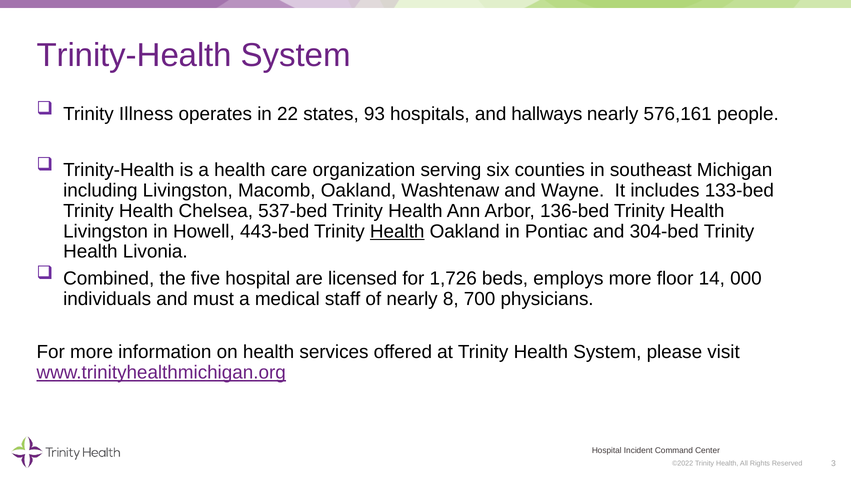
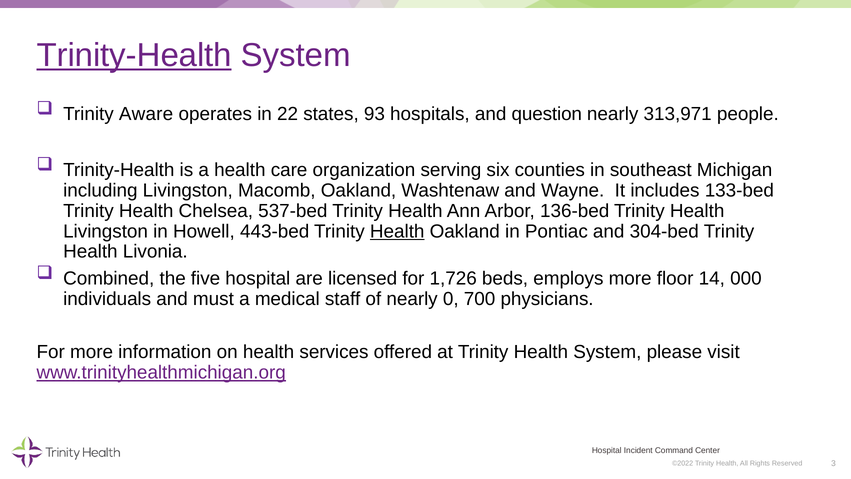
Trinity-Health underline: none -> present (134, 55)
Illness: Illness -> Aware (146, 114)
hallways: hallways -> question (547, 114)
576,161: 576,161 -> 313,971 (678, 114)
8: 8 -> 0 (451, 299)
